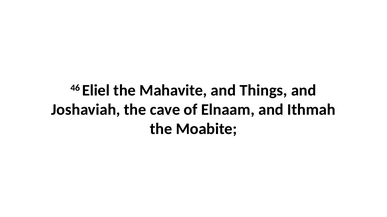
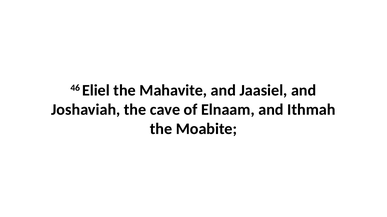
Things: Things -> Jaasiel (264, 91)
